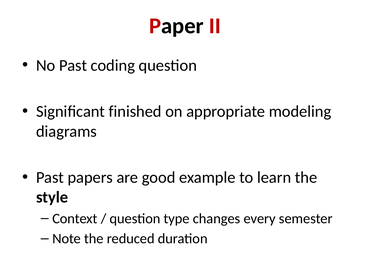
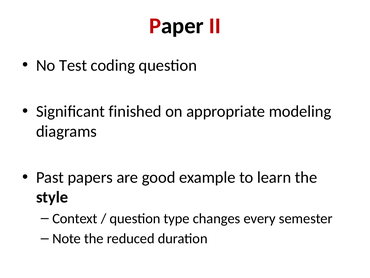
No Past: Past -> Test (73, 65)
